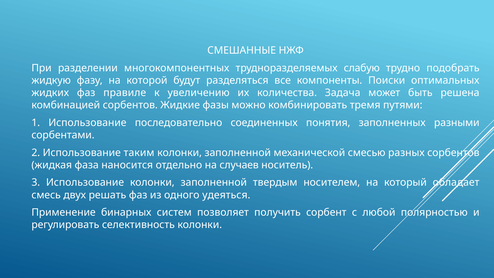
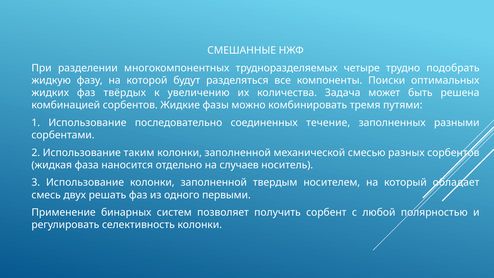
слабую: слабую -> четыре (362, 68)
правиле: правиле -> твёрдых (125, 93)
понятия: понятия -> течение (328, 123)
удеяться: удеяться -> первыми (226, 195)
